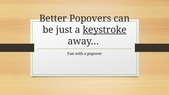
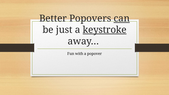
can underline: none -> present (122, 18)
